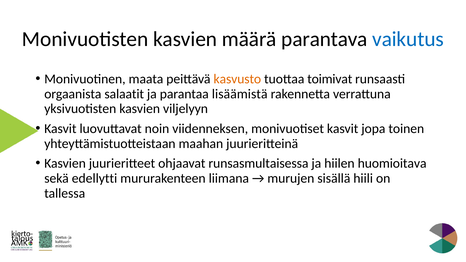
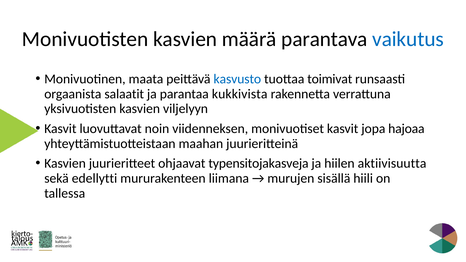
kasvusto colour: orange -> blue (237, 79)
lisäämistä: lisäämistä -> kukkivista (240, 94)
toinen: toinen -> hajoaa (406, 129)
runsasmultaisessa: runsasmultaisessa -> typensitojakasveja (259, 163)
huomioitava: huomioitava -> aktiivisuutta (392, 163)
